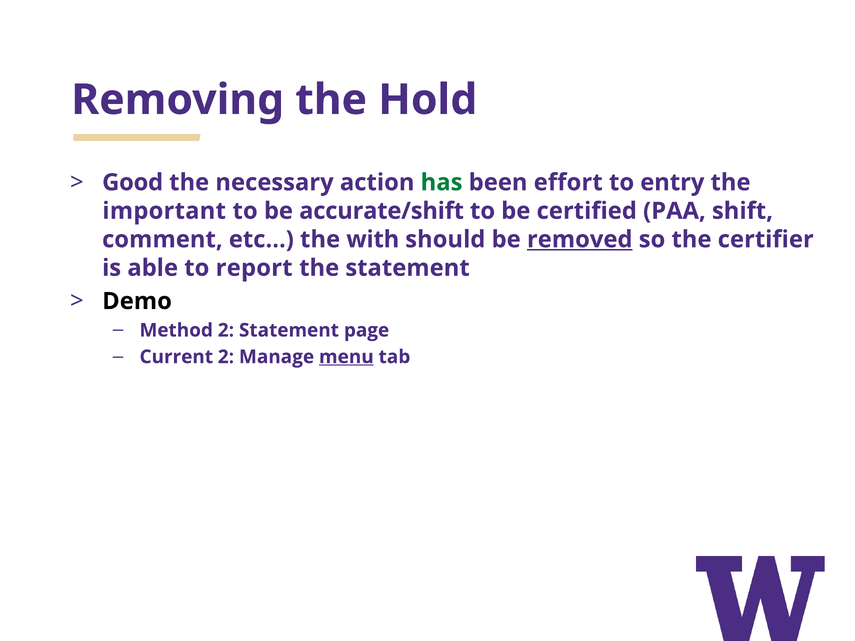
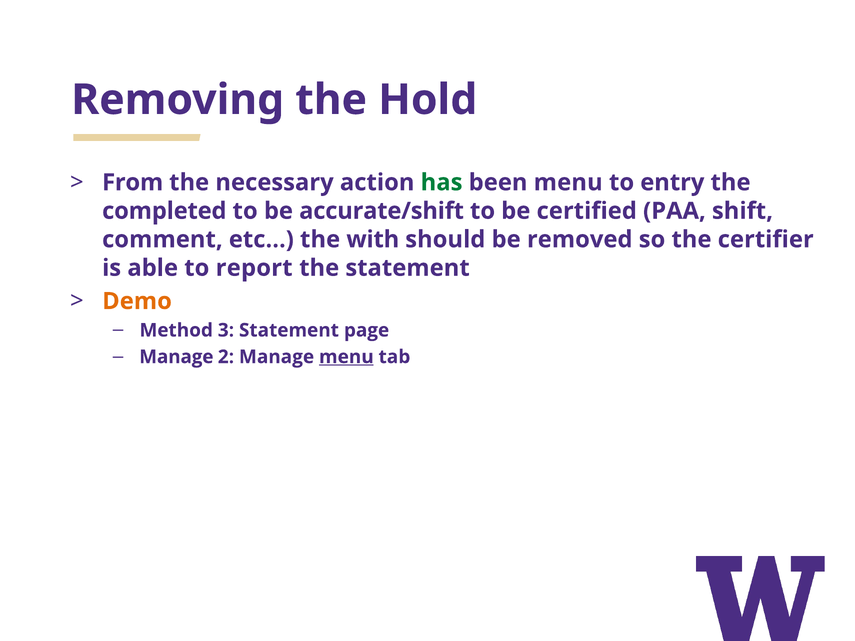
Good: Good -> From (133, 183)
been effort: effort -> menu (568, 183)
important: important -> completed (164, 211)
removed underline: present -> none (580, 240)
Demo colour: black -> orange (137, 301)
Method 2: 2 -> 3 (226, 330)
Current: Current -> Manage (176, 357)
